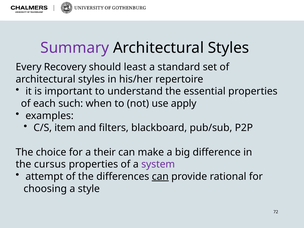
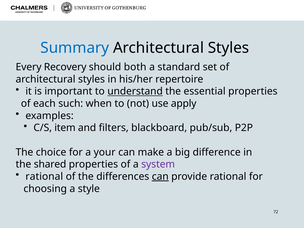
Summary colour: purple -> blue (75, 48)
least: least -> both (135, 67)
understand underline: none -> present (135, 91)
their: their -> your (105, 152)
cursus: cursus -> shared (50, 164)
attempt: attempt -> rational (44, 177)
